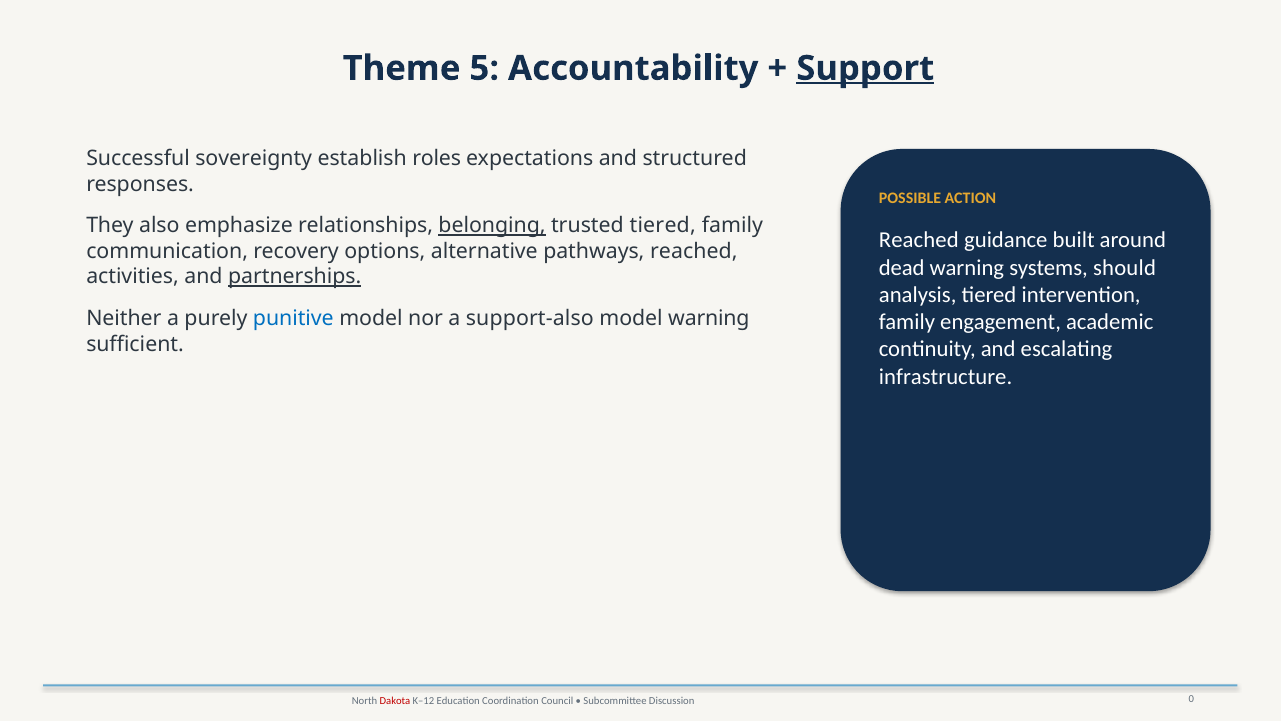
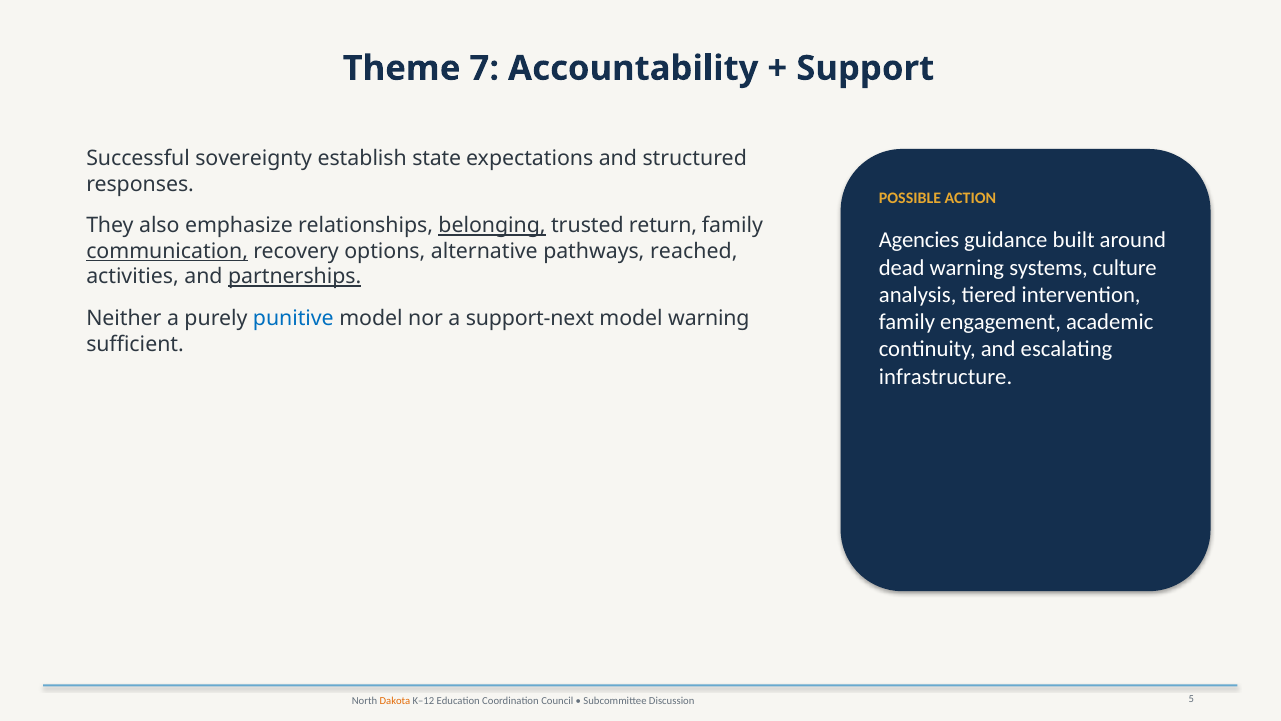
5: 5 -> 7 (484, 68)
Support underline: present -> none (865, 68)
roles: roles -> state (437, 158)
trusted tiered: tiered -> return (663, 226)
Reached: Reached -> Agencies (919, 240)
communication underline: none -> present (167, 251)
should: should -> culture (1125, 268)
support-also: support-also -> support-next (530, 318)
Dakota colour: red -> orange (395, 701)
0: 0 -> 5 (1191, 699)
